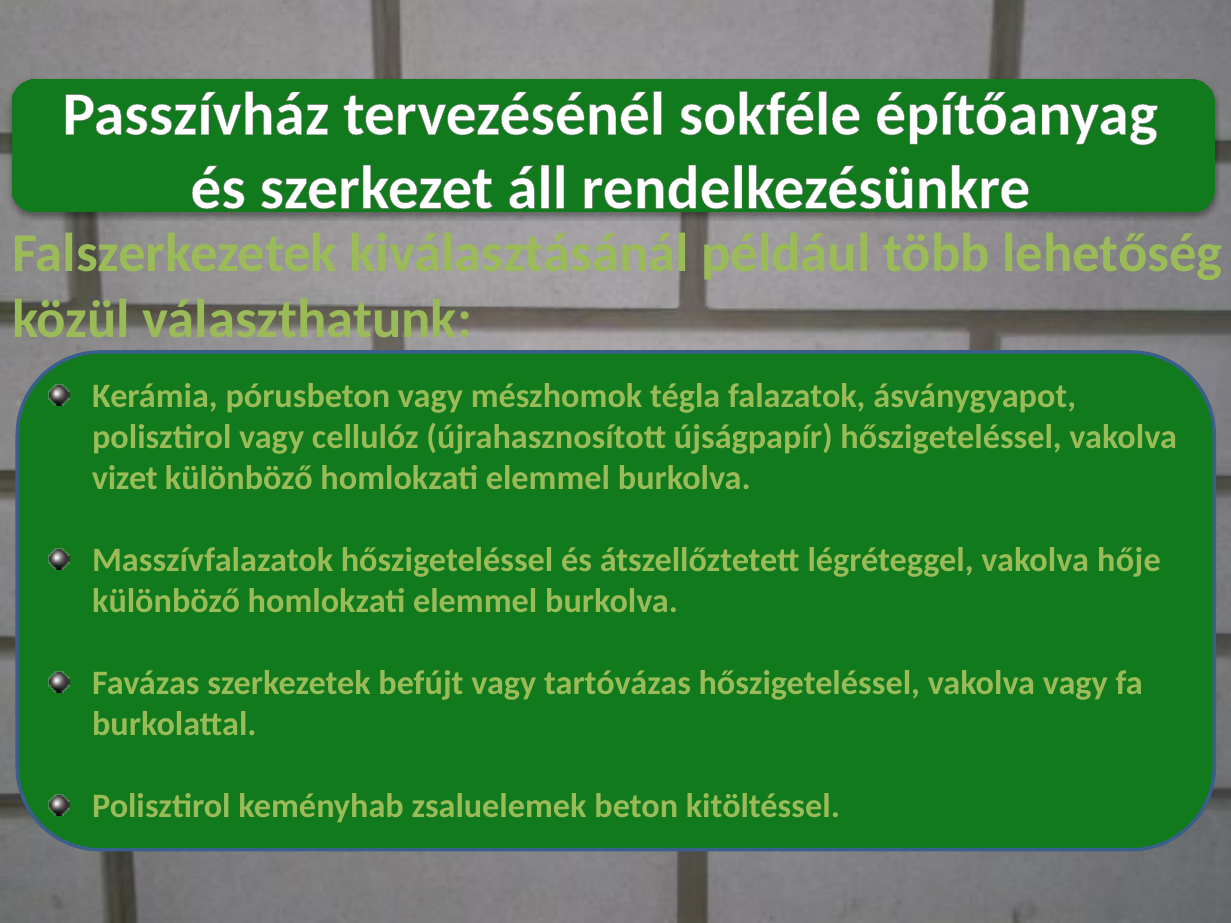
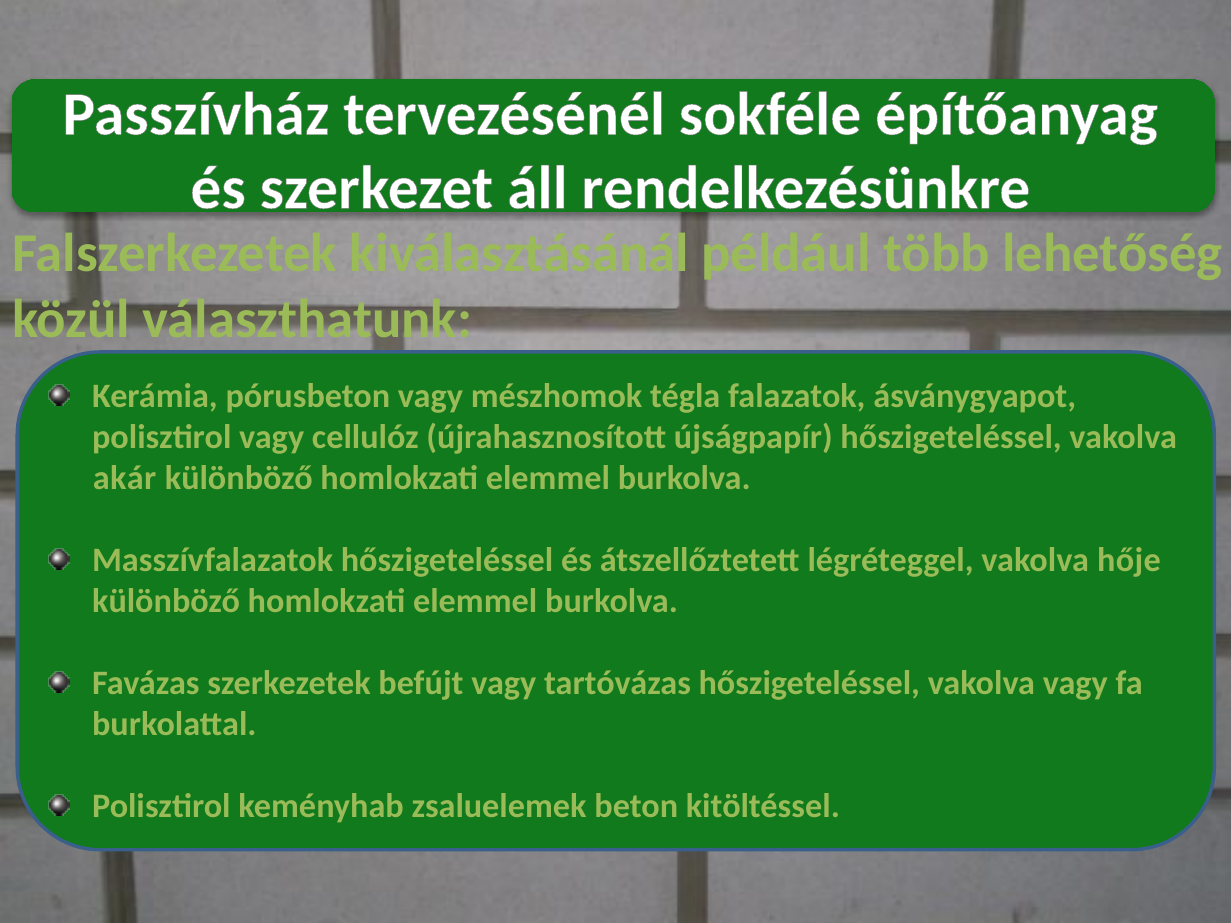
vizet: vizet -> akár (124, 478)
